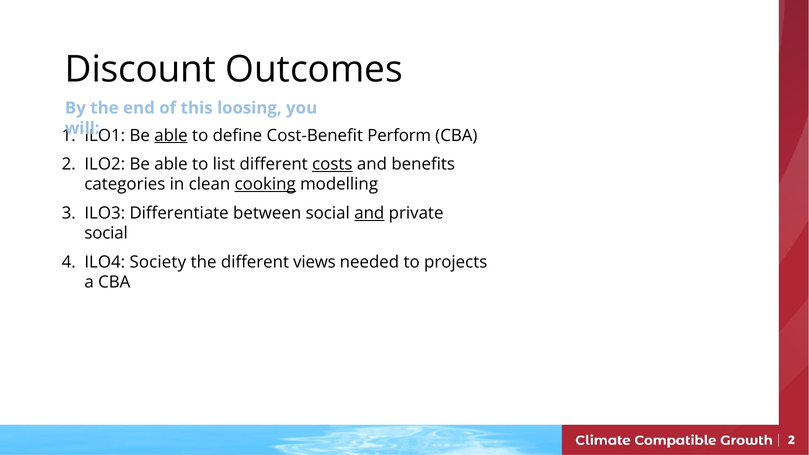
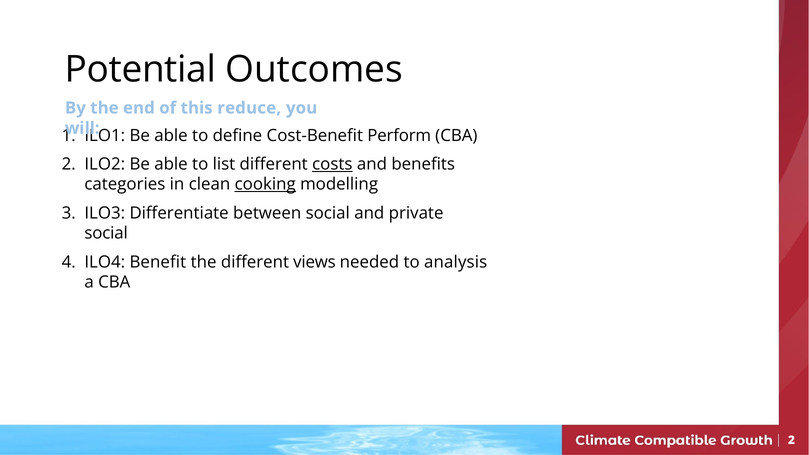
Discount: Discount -> Potential (140, 69)
loosing: loosing -> reduce (249, 108)
able underline: present -> none (171, 135)
and underline: present -> none (369, 213)
Society: Society -> Benefit (158, 262)
projects: projects -> analysis (456, 262)
